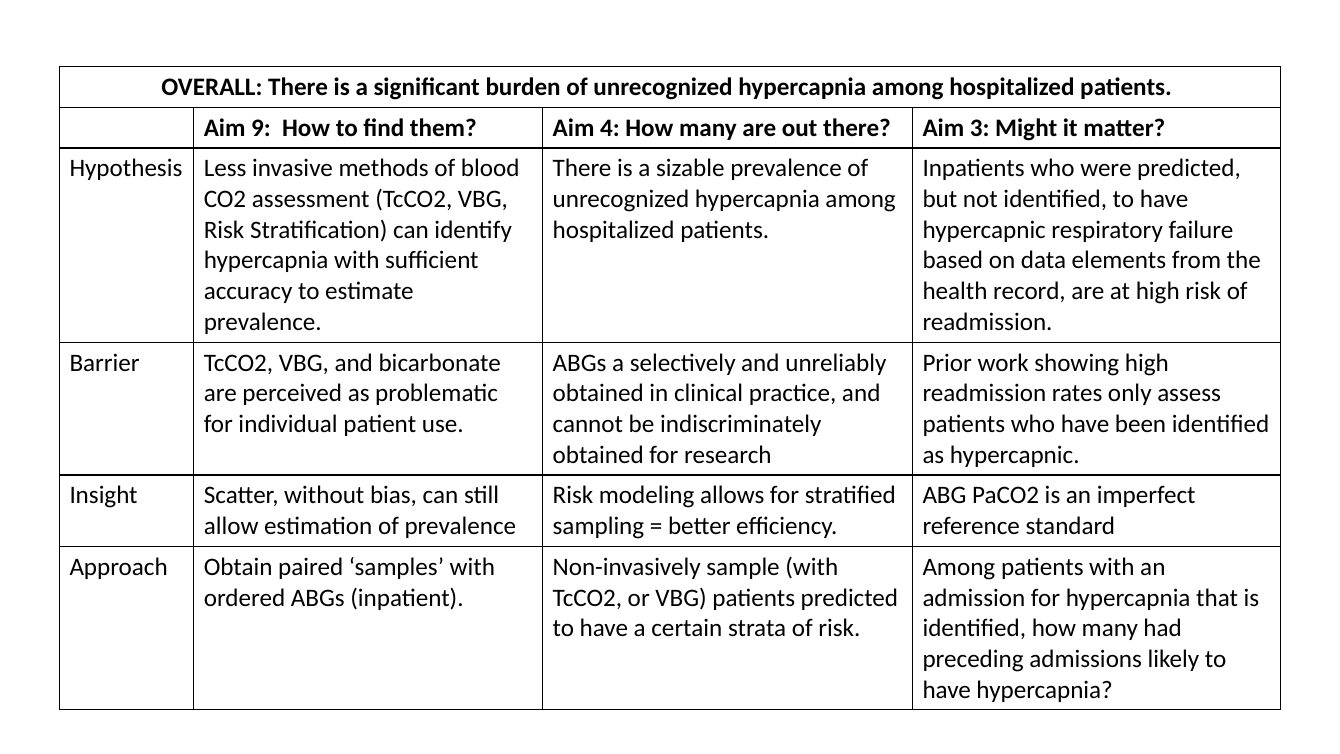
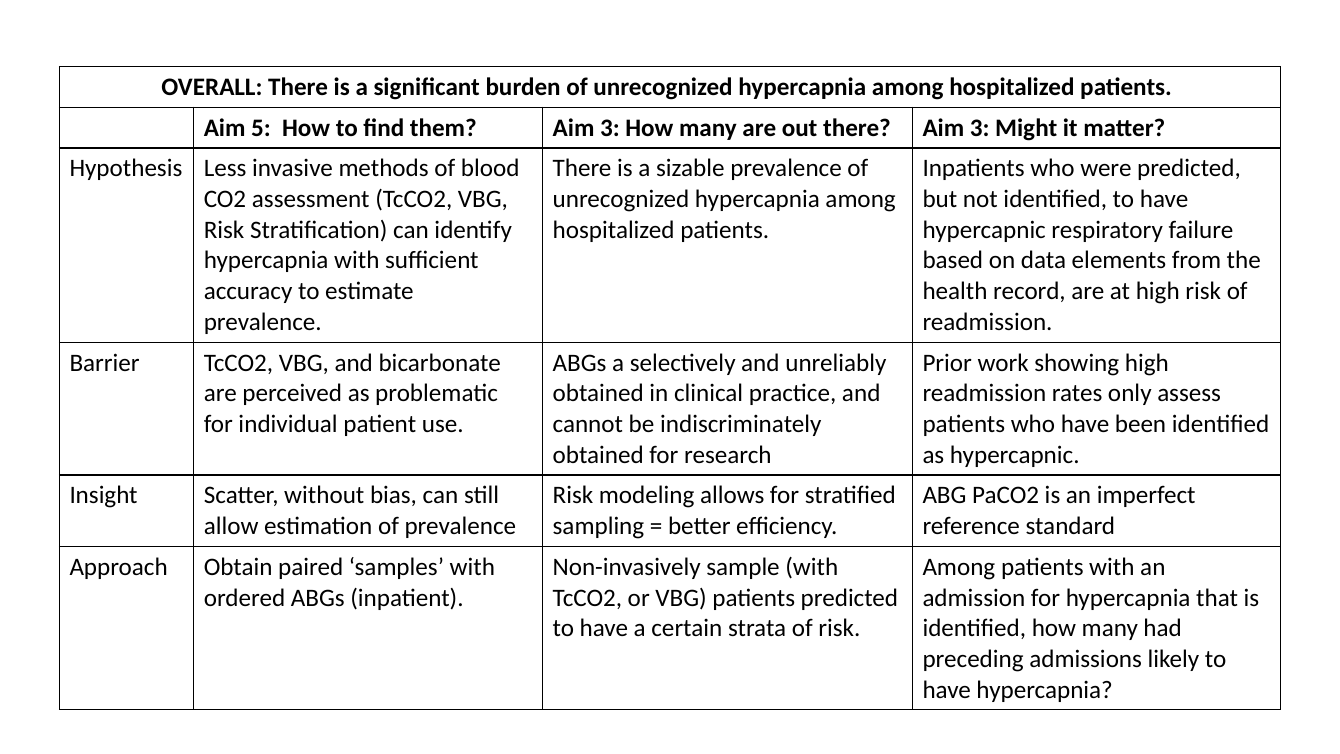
9: 9 -> 5 (261, 128)
them Aim 4: 4 -> 3 (610, 128)
